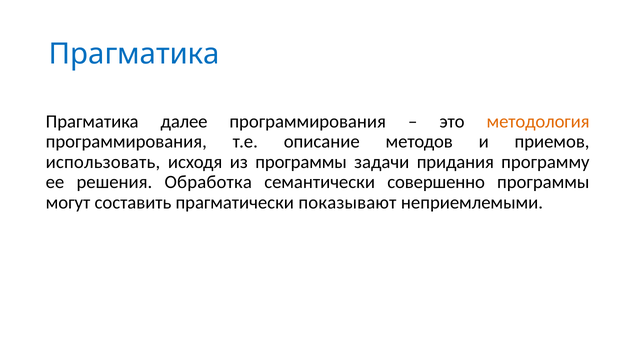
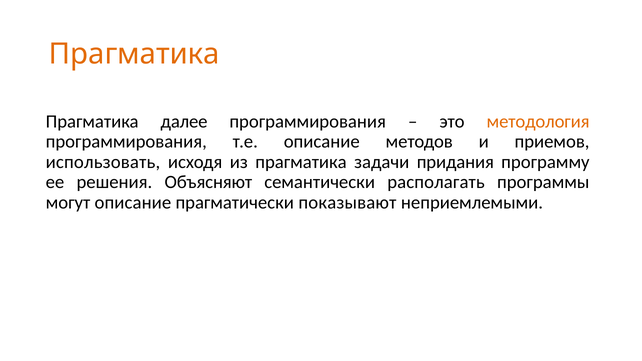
Прагматика colour: blue -> orange (134, 54)
из программы: программы -> прагматика (301, 162)
Обработка: Обработка -> Объясняют (208, 182)
совершенно: совершенно -> располагать (436, 182)
могут составить: составить -> описание (133, 202)
